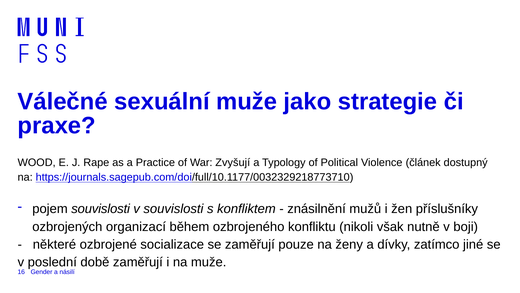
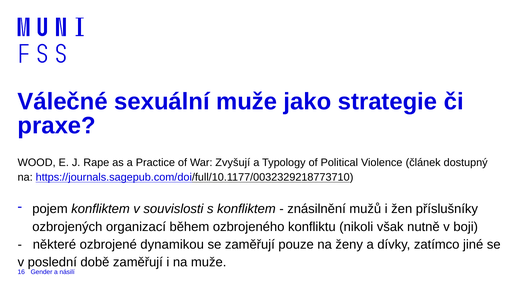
pojem souvislosti: souvislosti -> konfliktem (101, 209)
socializace: socializace -> dynamikou (172, 244)
